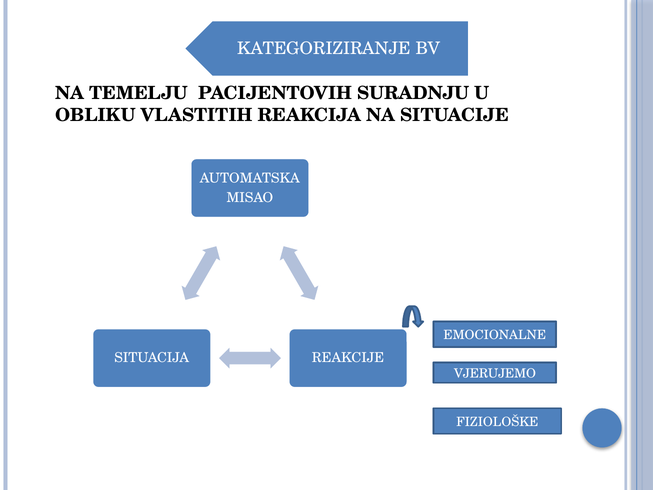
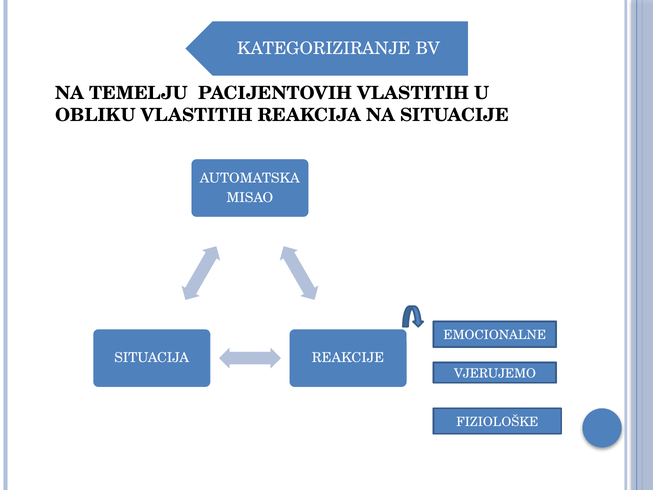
PACIJENTOVIH SURADNJU: SURADNJU -> VLASTITIH (413, 93)
